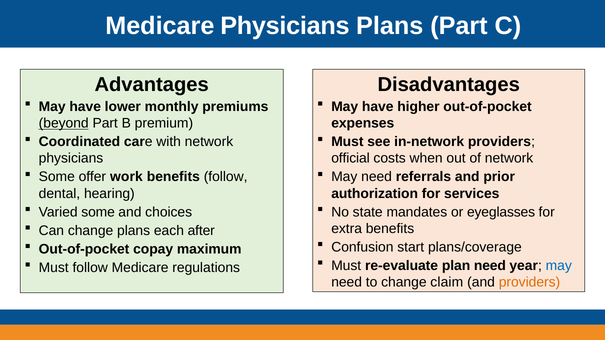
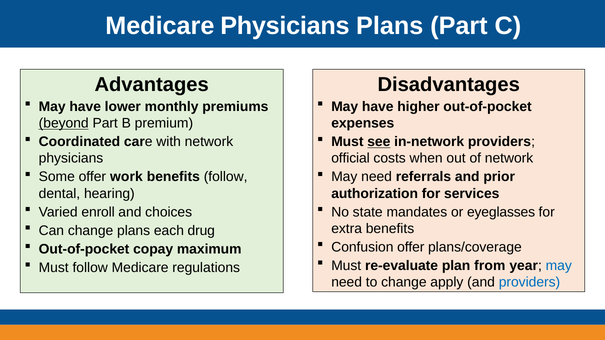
see underline: none -> present (379, 142)
Varied some: some -> enroll (98, 212)
after: after -> drug (201, 231)
Confusion start: start -> offer (411, 247)
plan need: need -> from (490, 266)
claim: claim -> apply (447, 283)
providers colour: orange -> blue (529, 283)
